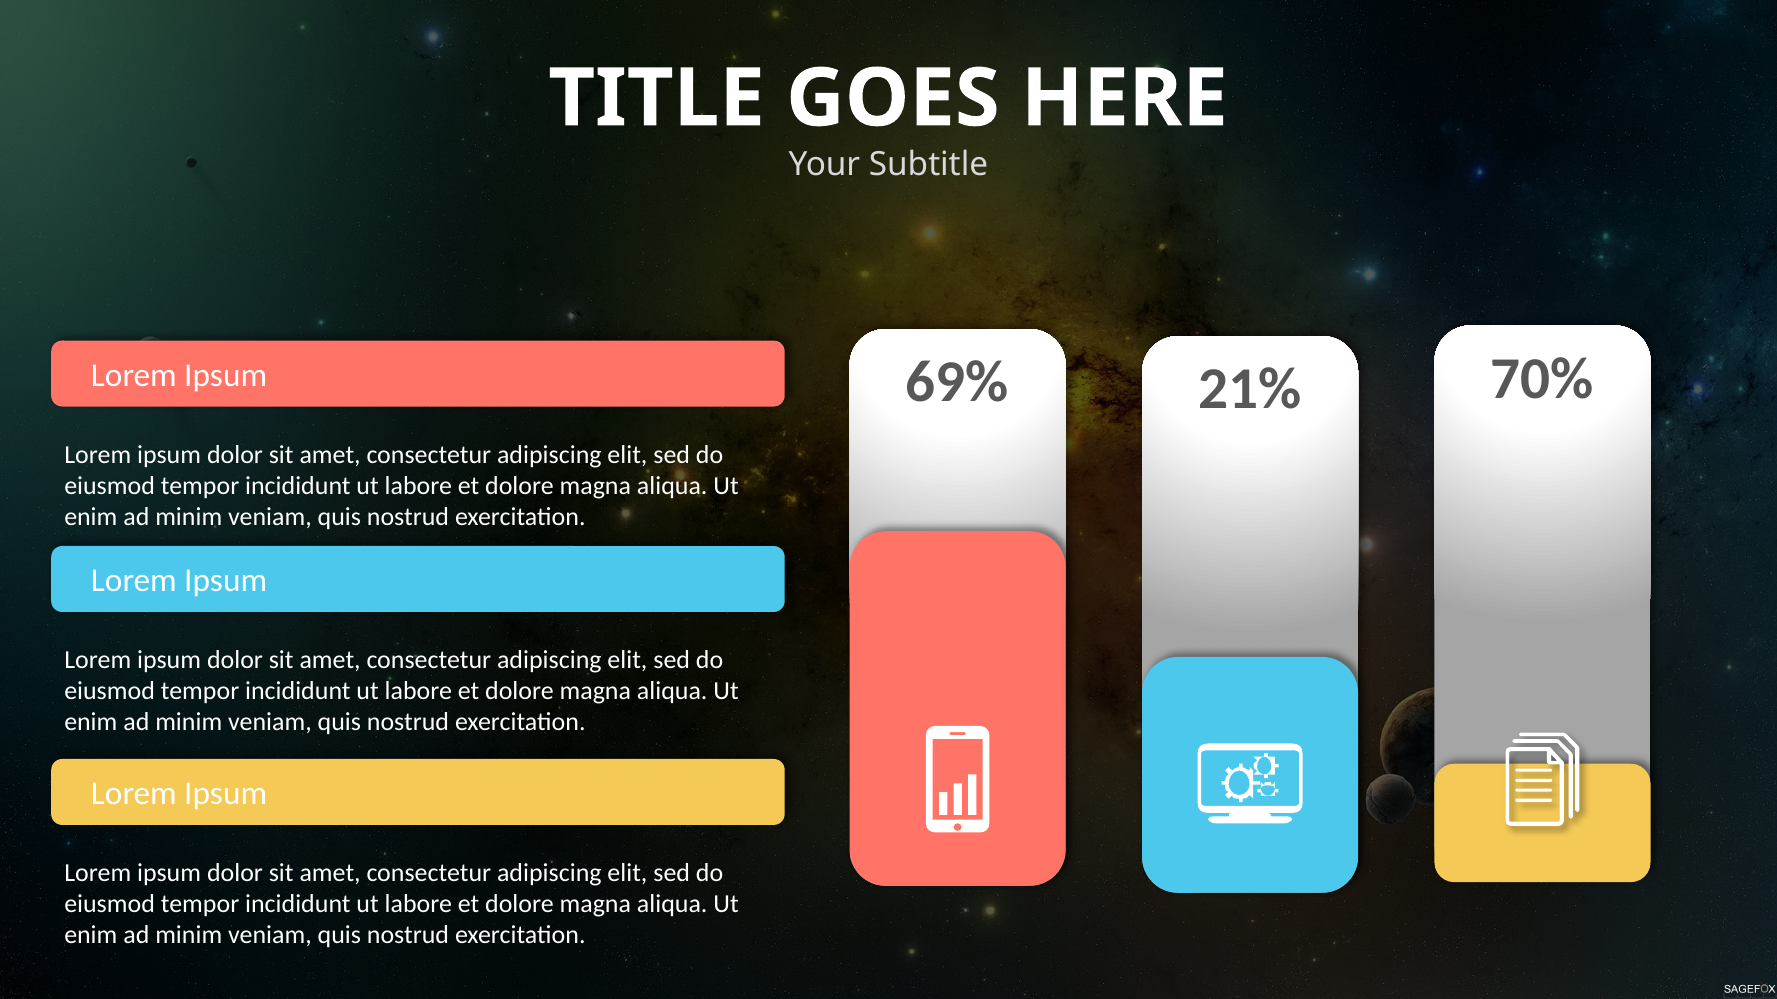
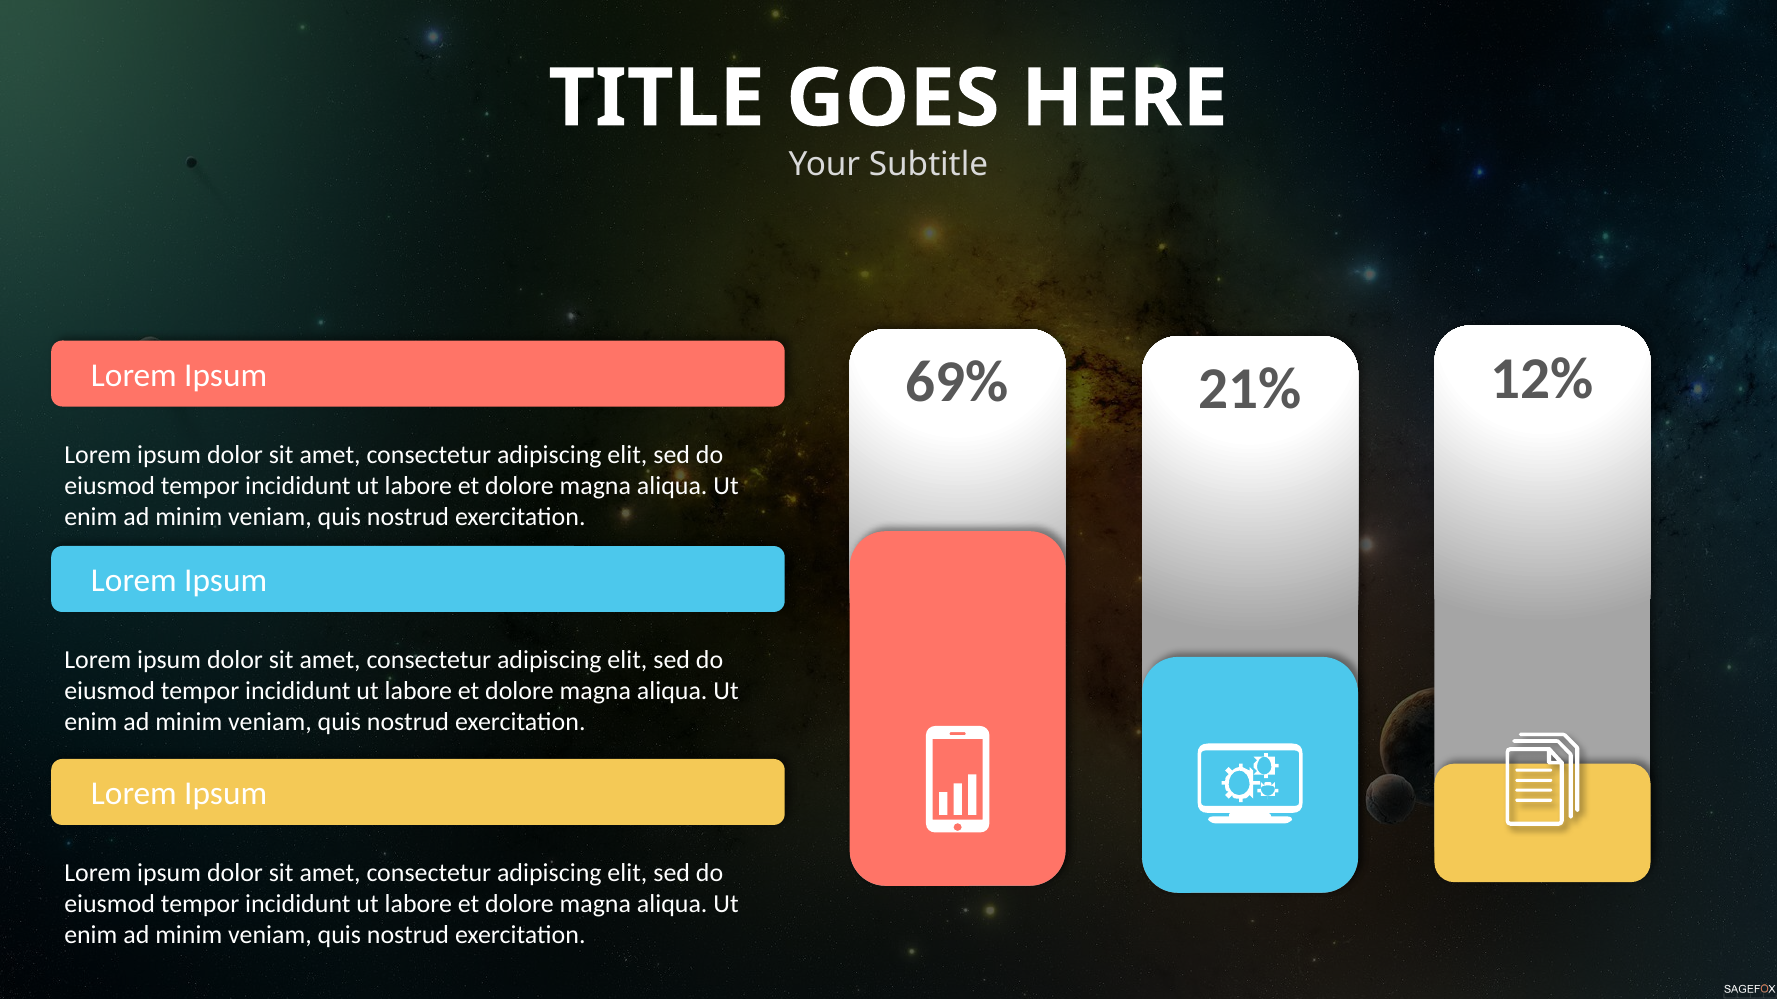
70%: 70% -> 12% (1542, 379)
